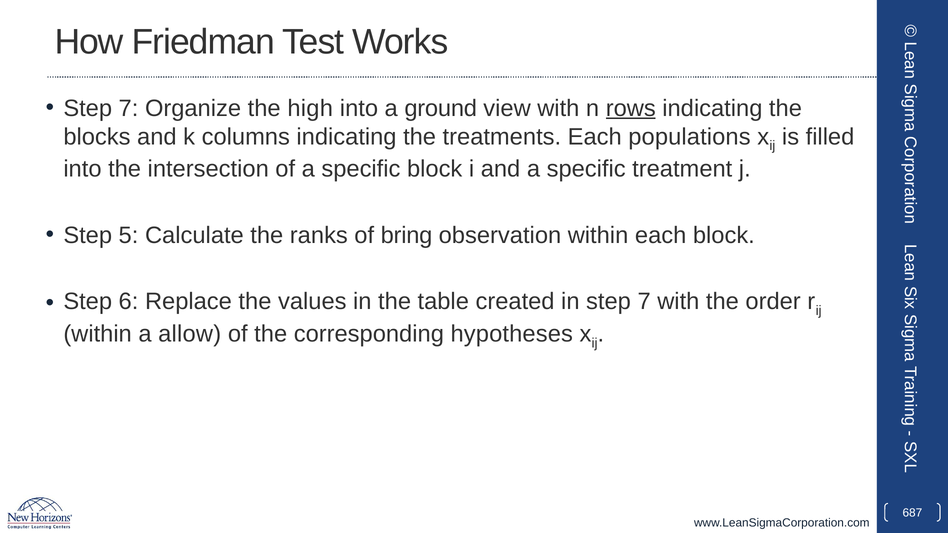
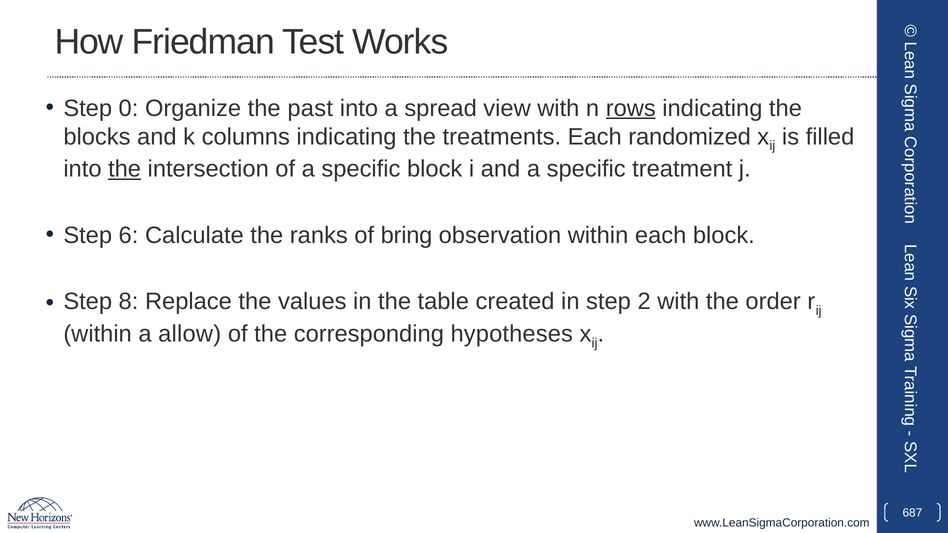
7: 7 -> 0 (129, 108)
high: high -> past (310, 108)
ground: ground -> spread (441, 108)
populations: populations -> randomized (690, 137)
the underline: none -> present (125, 169)
5: 5 -> 6 (129, 235)
6: 6 -> 8 (129, 302)
in step 7: 7 -> 2 (644, 302)
